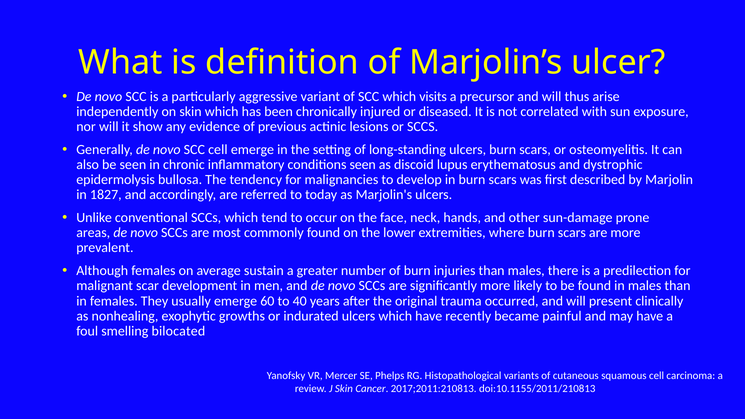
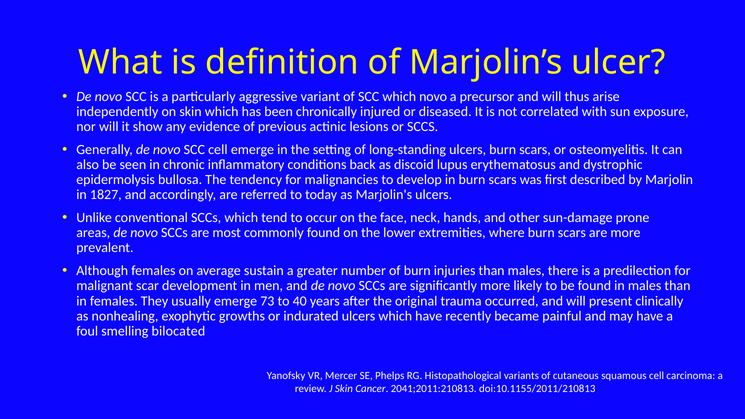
which visits: visits -> novo (433, 97)
conditions seen: seen -> back (363, 165)
60: 60 -> 73 (267, 301)
2017;2011:210813: 2017;2011:210813 -> 2041;2011:210813 (434, 389)
